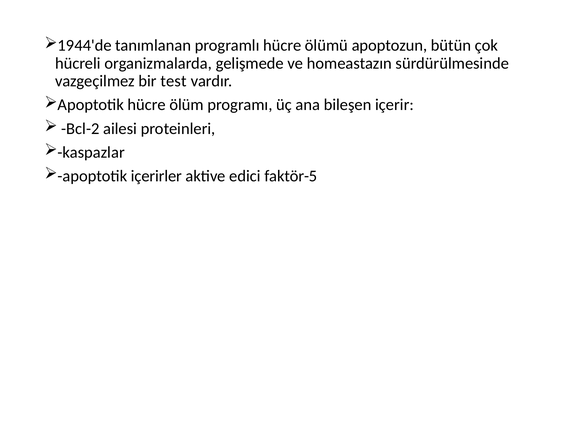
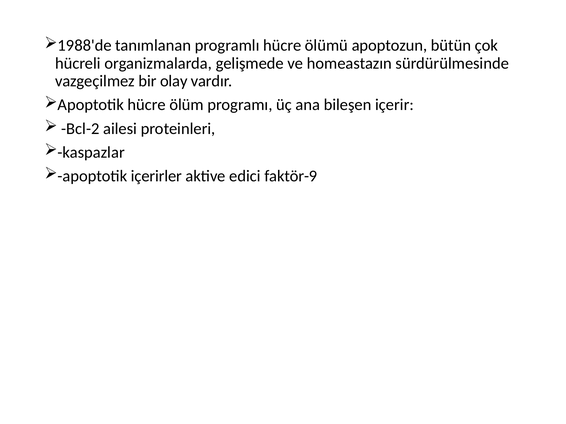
1944'de: 1944'de -> 1988'de (85, 46)
test: test -> olay (174, 81)
faktör-5: faktör-5 -> faktör-9 (291, 176)
